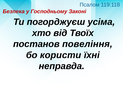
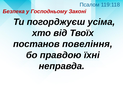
користи: користи -> правдою (61, 55)
